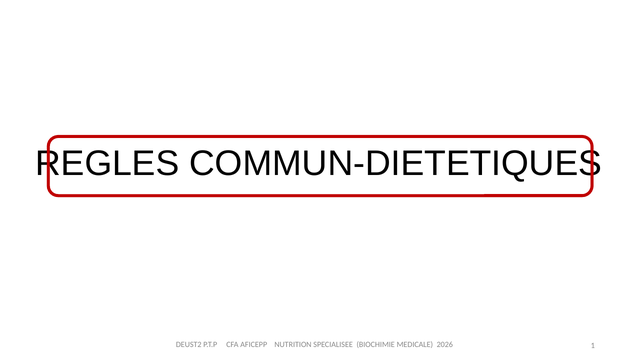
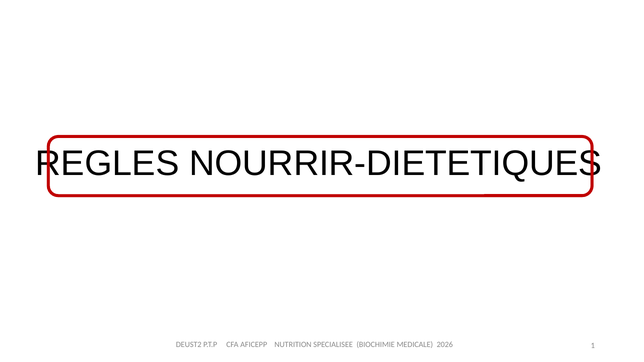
COMMUN-DIETETIQUES: COMMUN-DIETETIQUES -> NOURRIR-DIETETIQUES (396, 164)
